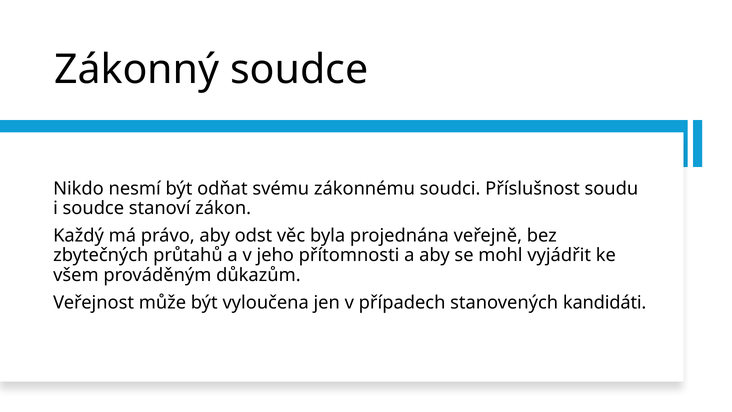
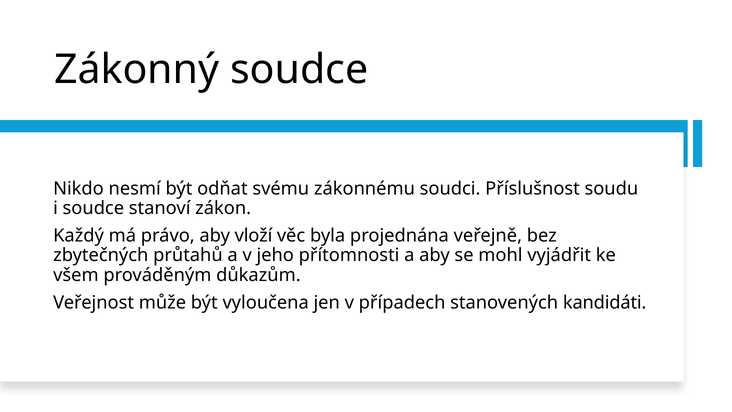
odst: odst -> vloží (254, 236)
